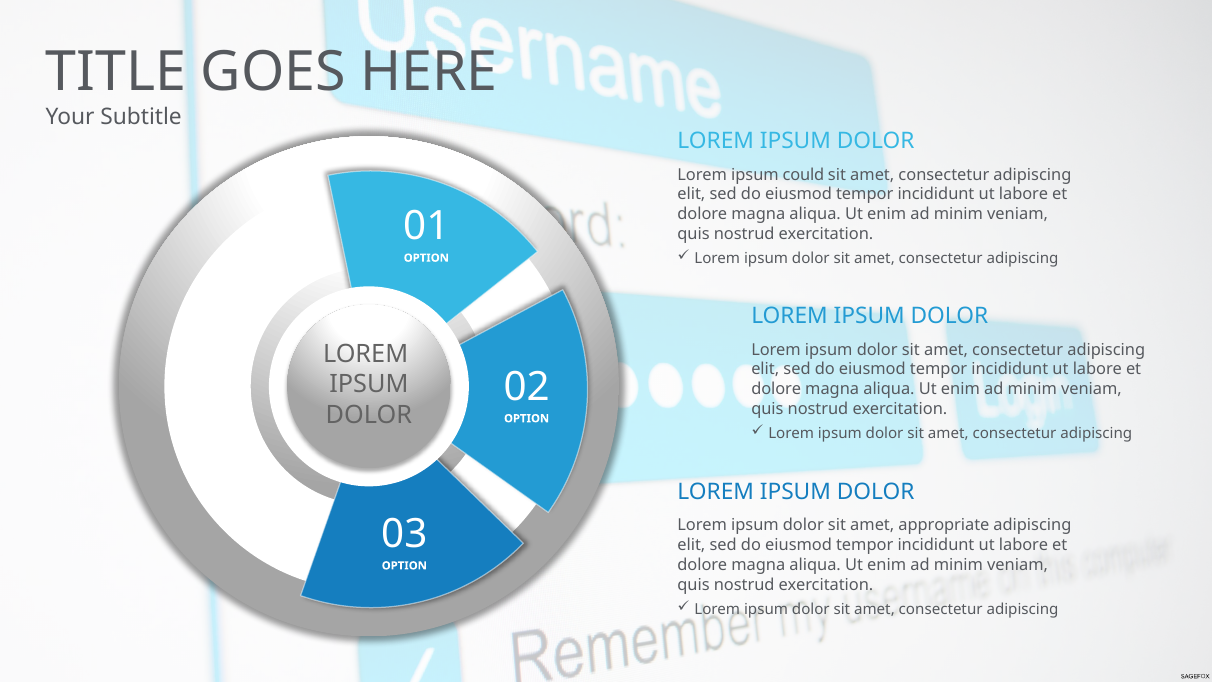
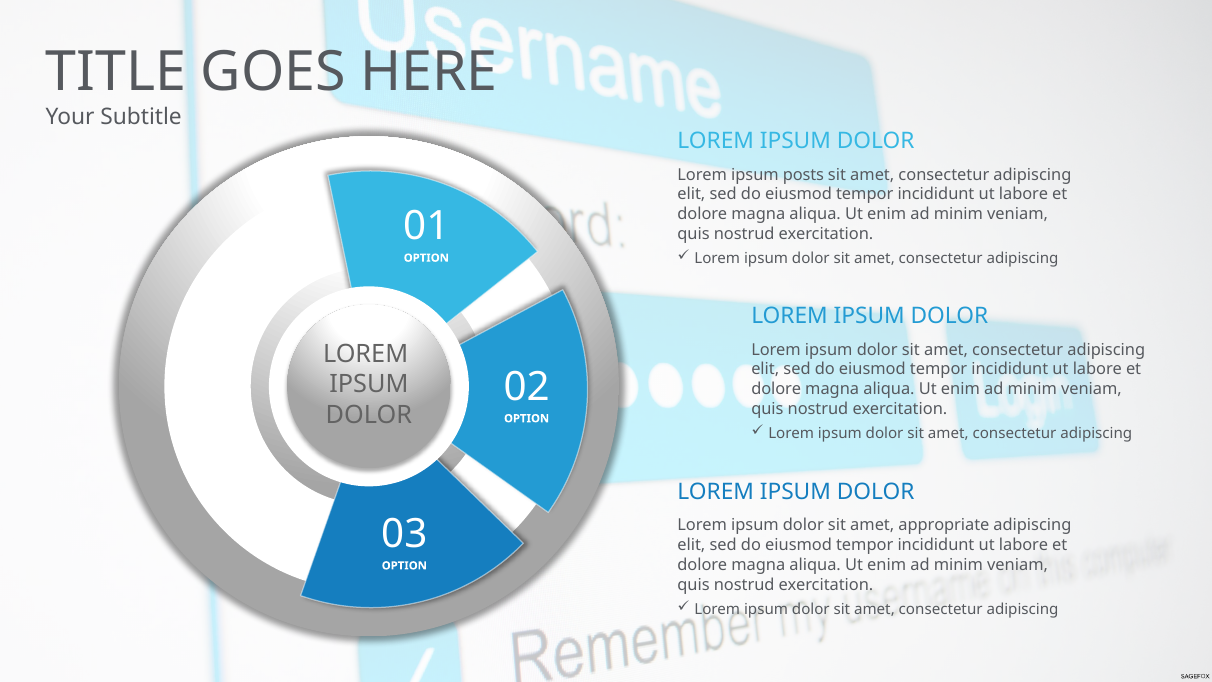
could: could -> posts (803, 175)
